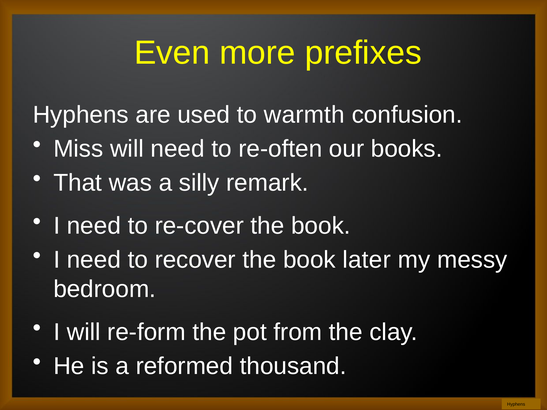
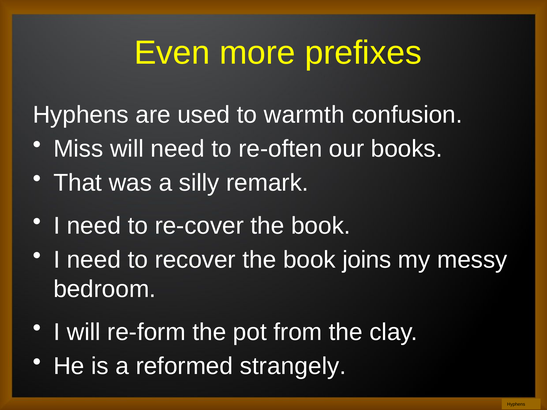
later: later -> joins (367, 260)
thousand: thousand -> strangely (293, 366)
